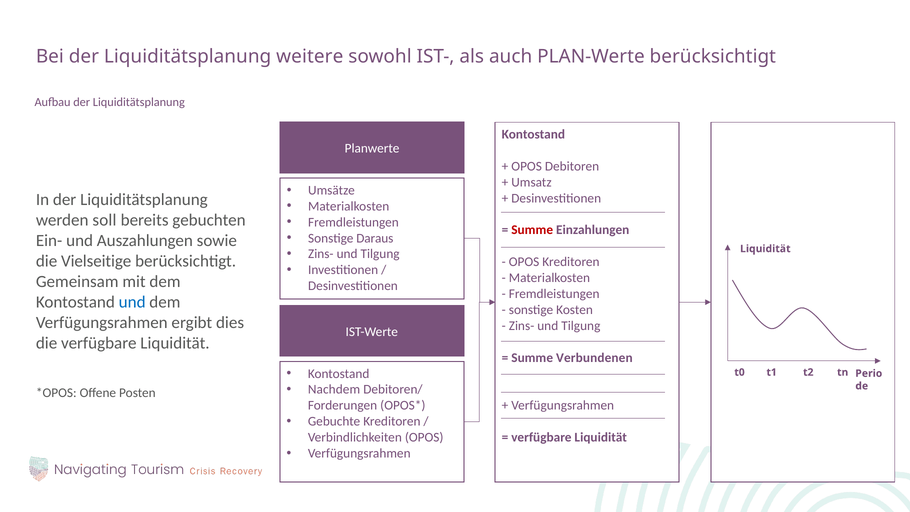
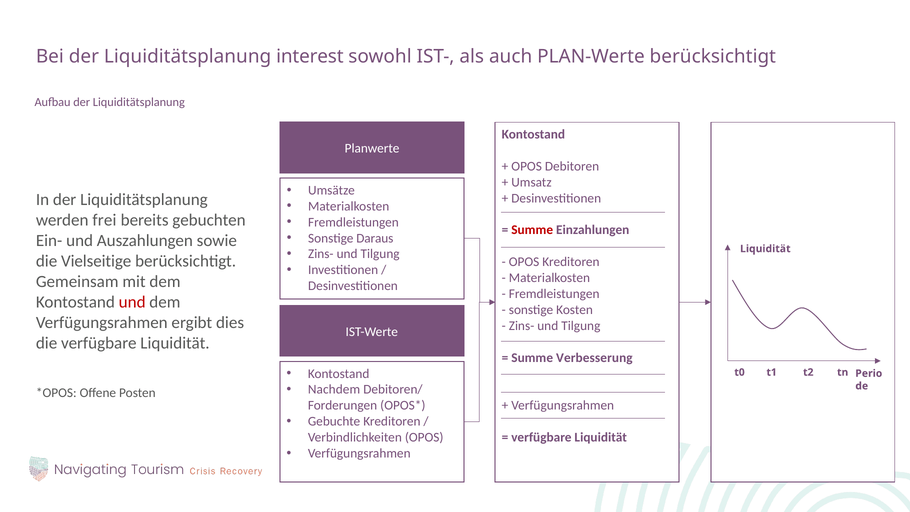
weitere: weitere -> interest (310, 57)
soll: soll -> frei (104, 220)
und colour: blue -> red (132, 302)
Verbundenen: Verbundenen -> Verbesserung (594, 358)
